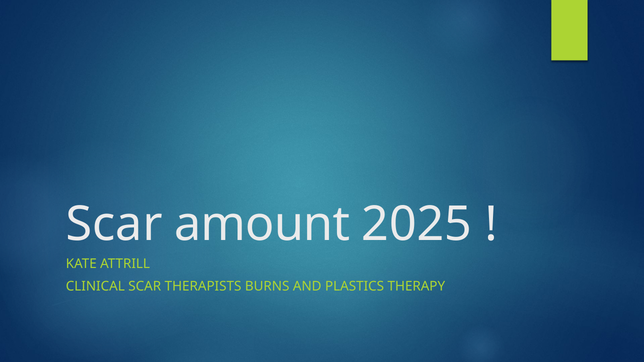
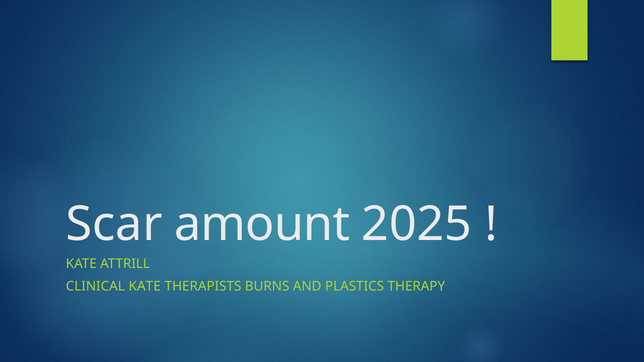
CLINICAL SCAR: SCAR -> KATE (145, 287)
